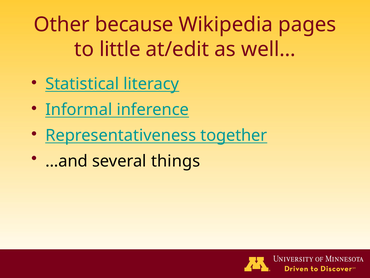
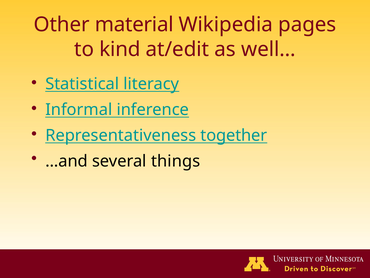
because: because -> material (134, 25)
little: little -> kind (120, 49)
